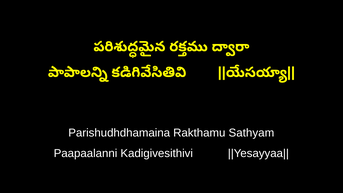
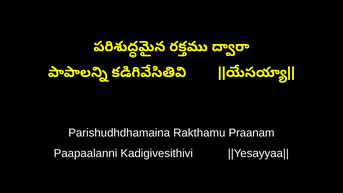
Sathyam: Sathyam -> Praanam (251, 133)
